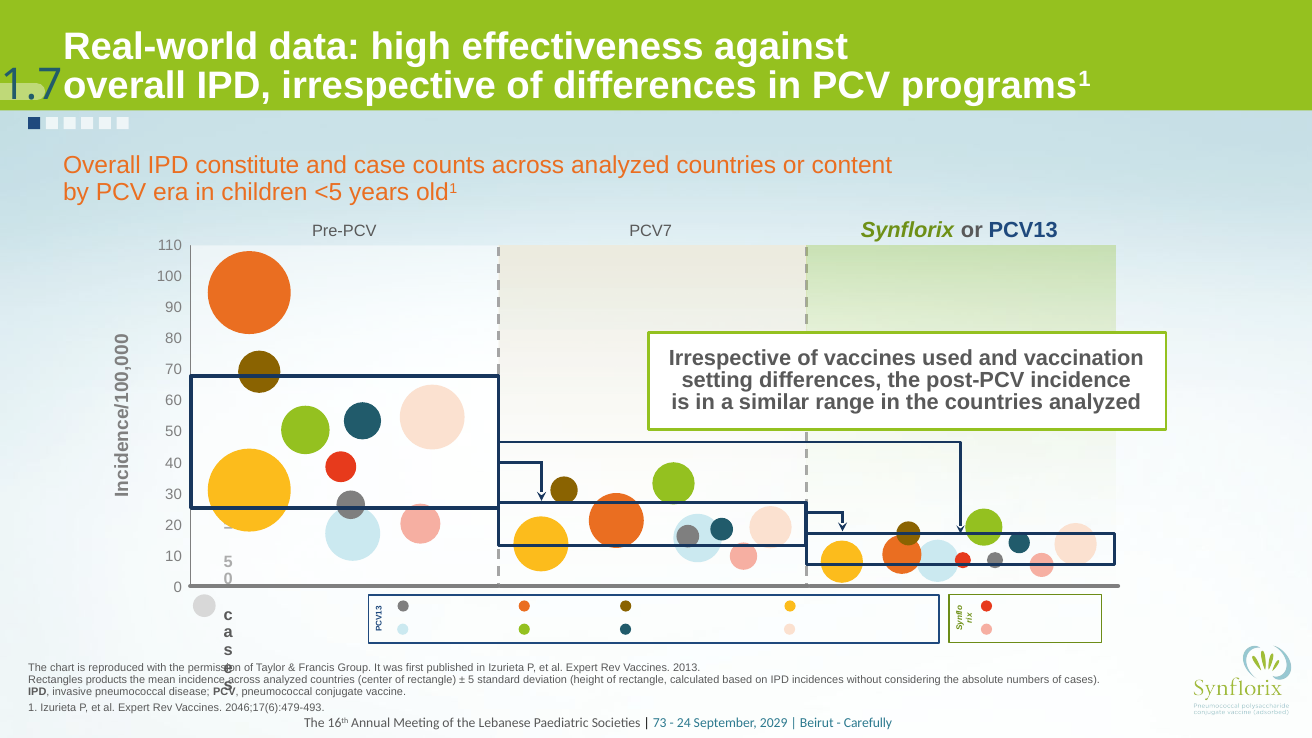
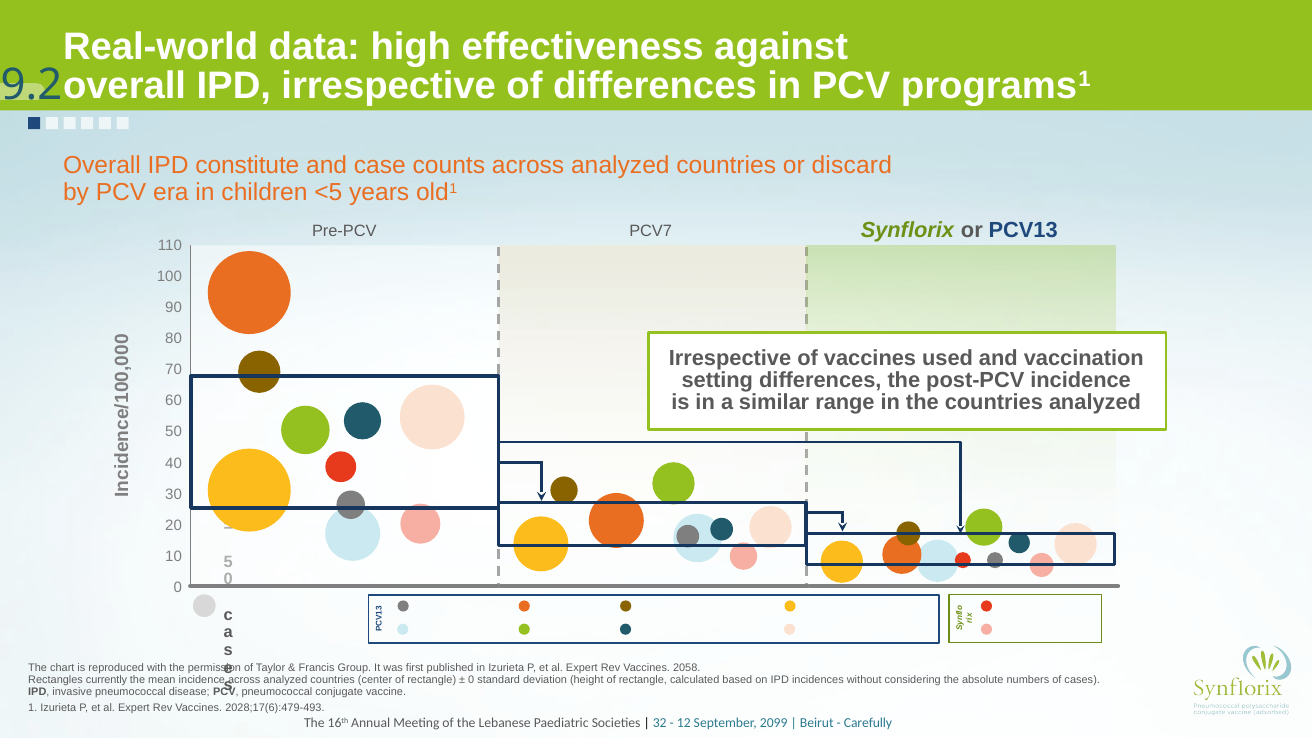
1.7: 1.7 -> 9.2 (31, 85)
content: content -> discard (852, 166)
2013: 2013 -> 2058 (687, 668)
products: products -> currently (107, 680)
5: 5 -> 0 (471, 680)
2046;17(6):479-493: 2046;17(6):479-493 -> 2028;17(6):479-493 (275, 708)
73: 73 -> 32 (660, 723)
24: 24 -> 12 (684, 723)
2029: 2029 -> 2099 (774, 723)
